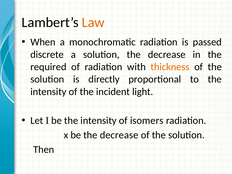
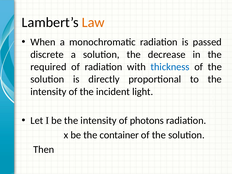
thickness colour: orange -> blue (170, 67)
isomers: isomers -> photons (147, 121)
be the decrease: decrease -> container (119, 135)
